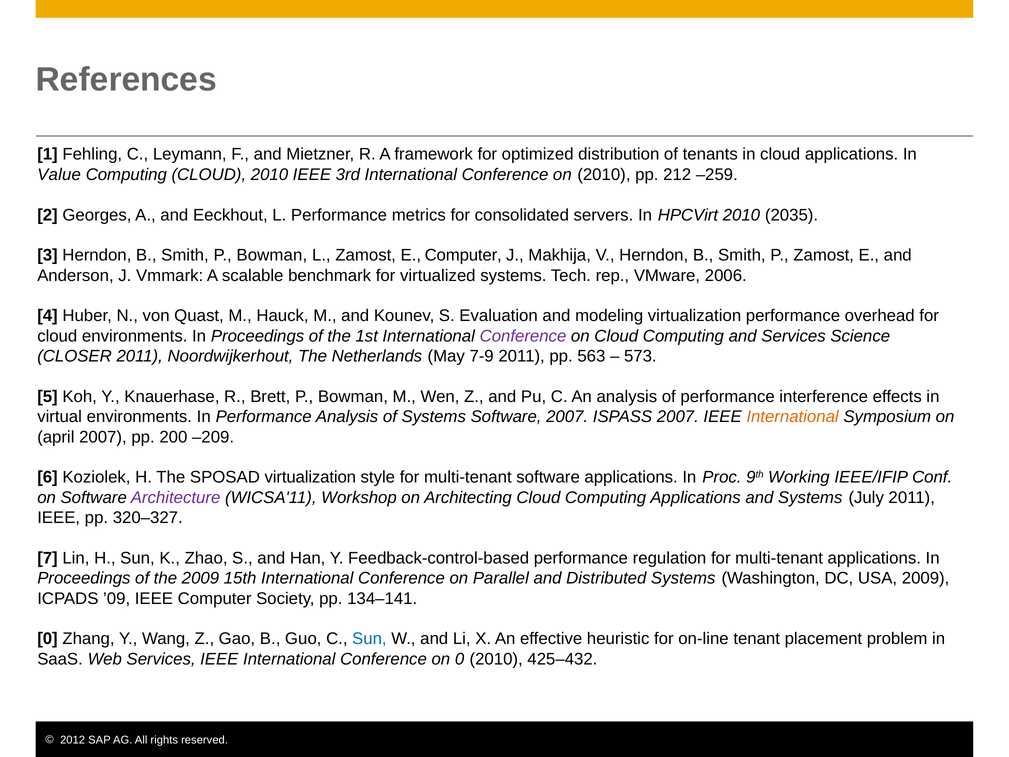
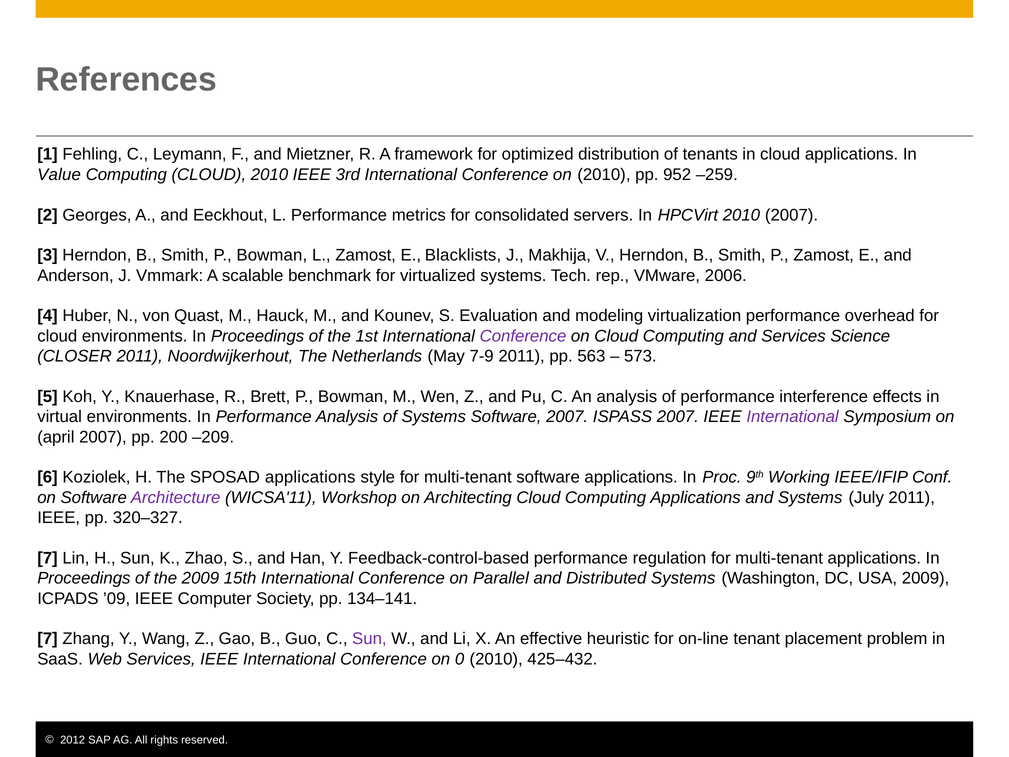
212: 212 -> 952 (677, 175)
2010 2035: 2035 -> 2007 (792, 215)
E Computer: Computer -> Blacklists (463, 255)
International colour: orange -> purple (793, 417)
SPOSAD virtualization: virtualization -> applications (310, 477)
0: 0 -> 7 (47, 639)
Sun colour: blue -> purple (369, 639)
